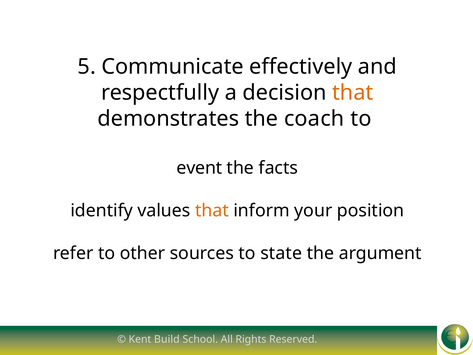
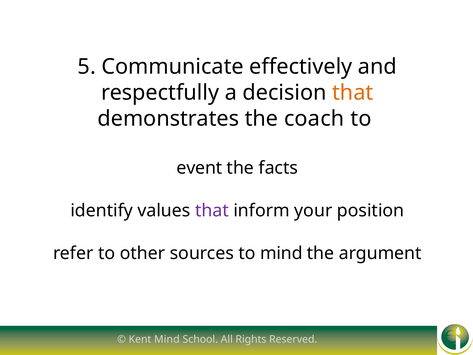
that colour: orange -> purple (212, 211)
to state: state -> mind (281, 253)
Kent Build: Build -> Mind (167, 339)
